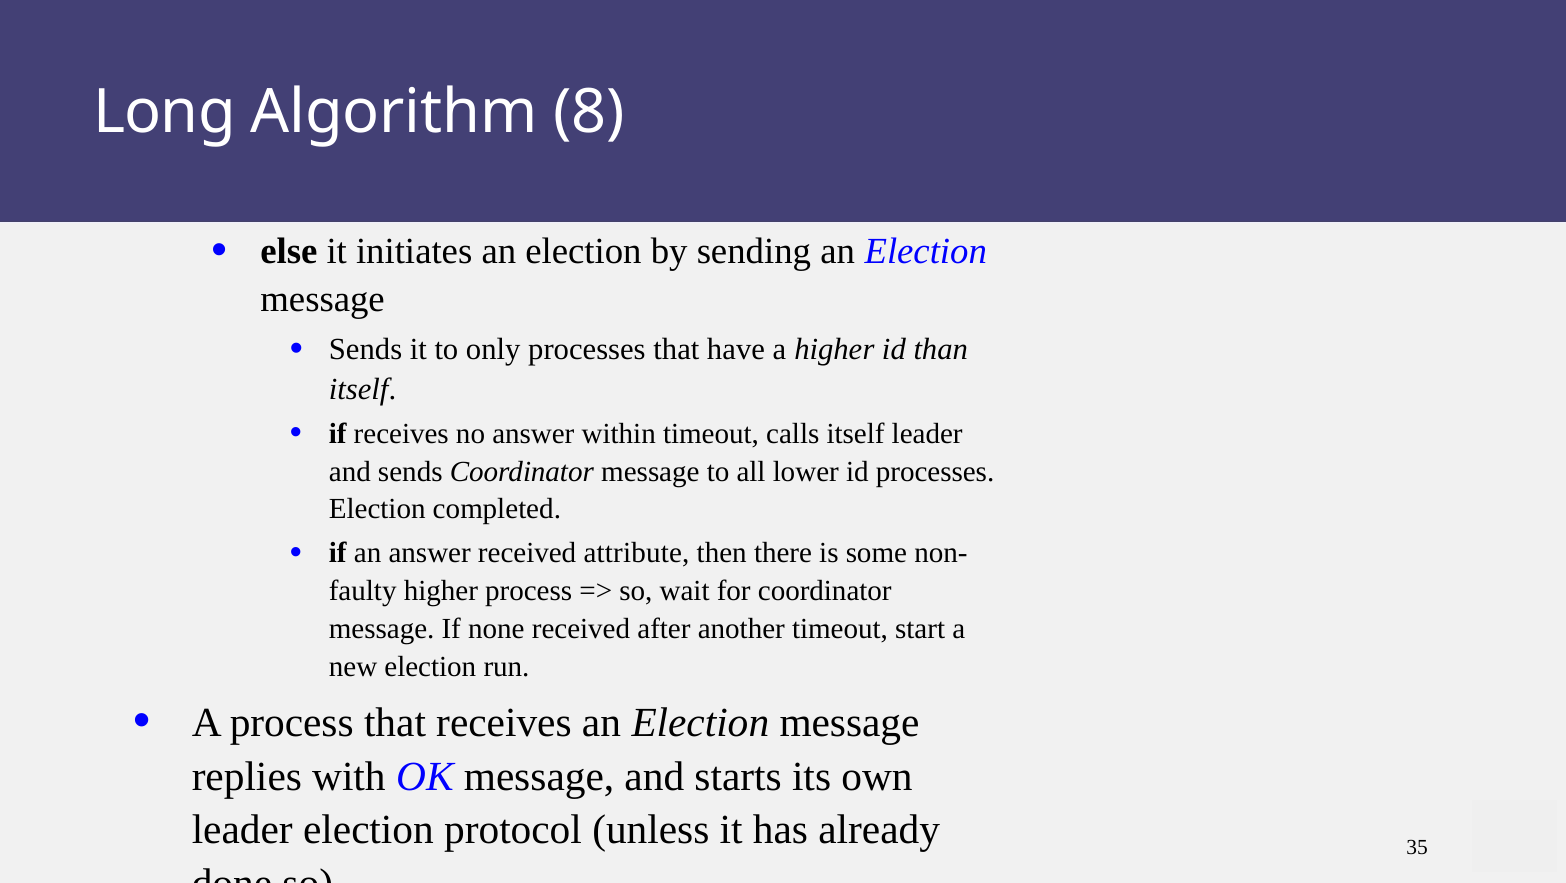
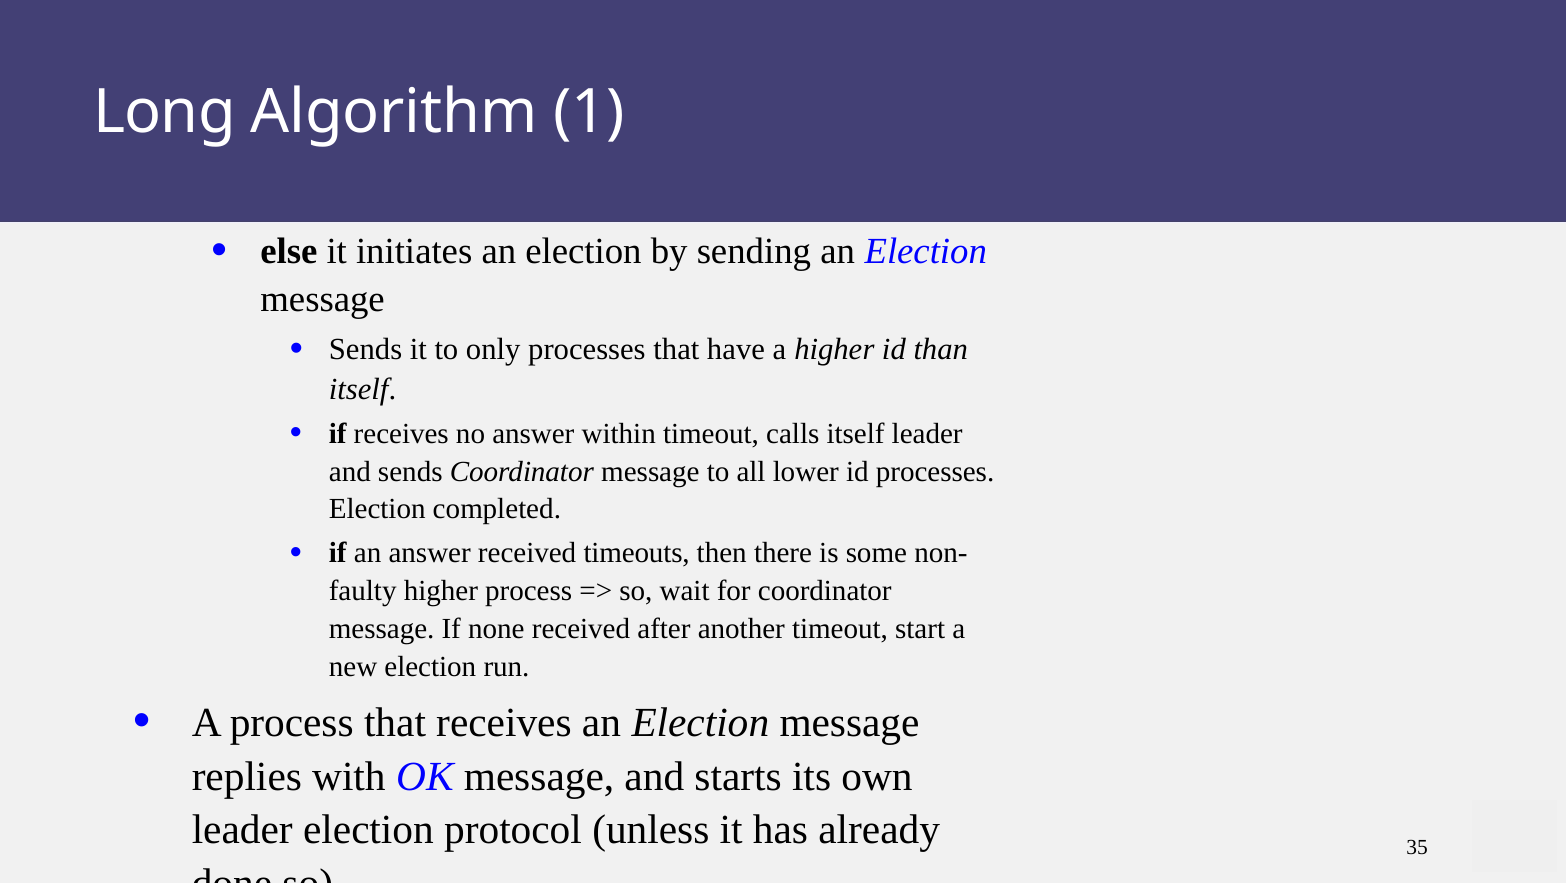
8: 8 -> 1 (589, 112)
attribute: attribute -> timeouts (637, 553)
